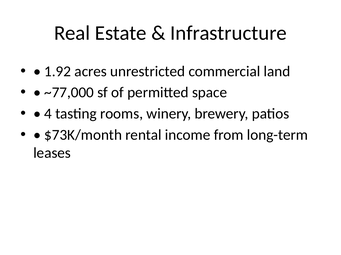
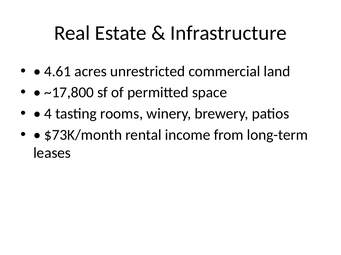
1.92: 1.92 -> 4.61 (58, 72)
~77,000: ~77,000 -> ~17,800 (69, 93)
